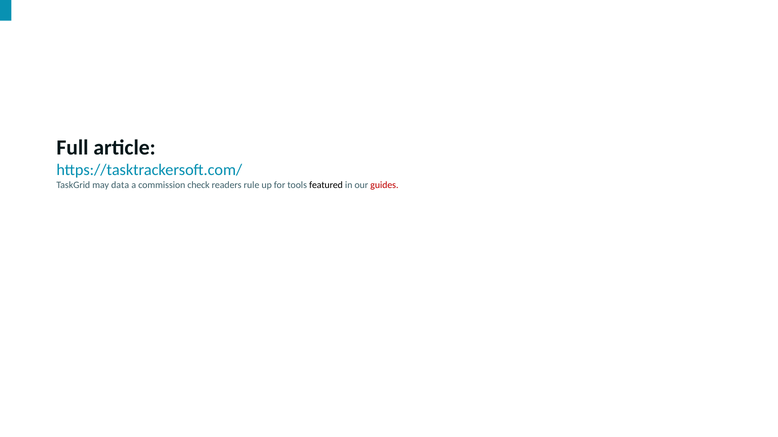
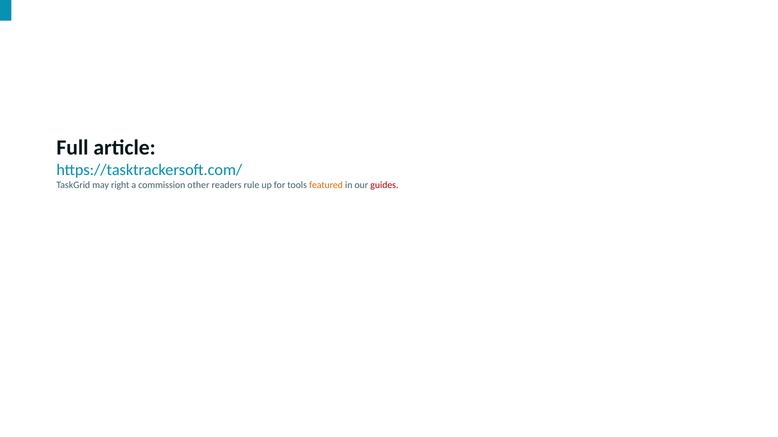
data: data -> right (120, 185)
check: check -> other (198, 185)
featured colour: black -> orange (326, 185)
